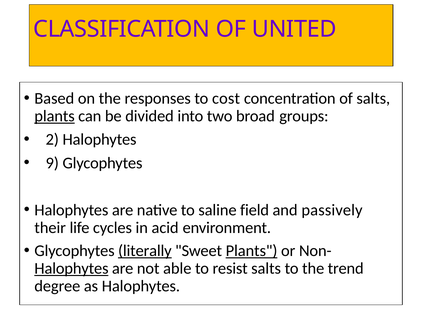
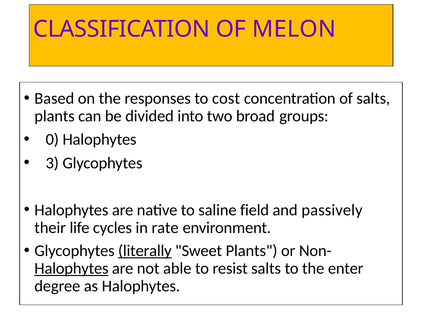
UNITED: UNITED -> MELON (294, 29)
plants underline: present -> none (55, 116)
2: 2 -> 0 (52, 140)
9: 9 -> 3 (52, 163)
acid: acid -> rate (165, 228)
Plants underline: present -> none (252, 251)
trend: trend -> enter (346, 269)
